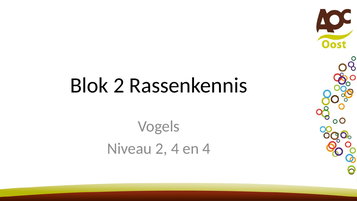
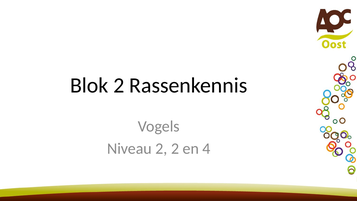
2 4: 4 -> 2 (175, 148)
